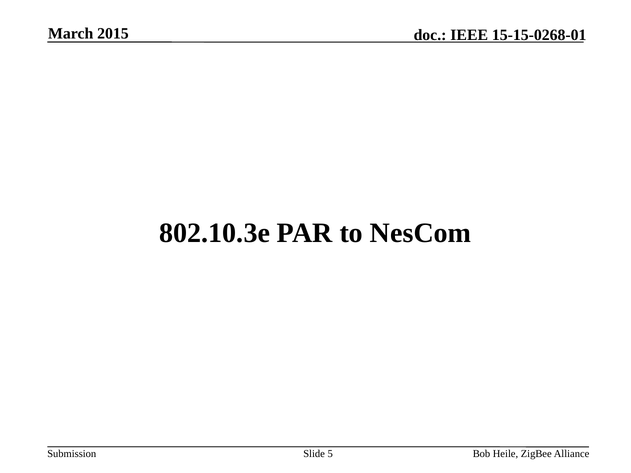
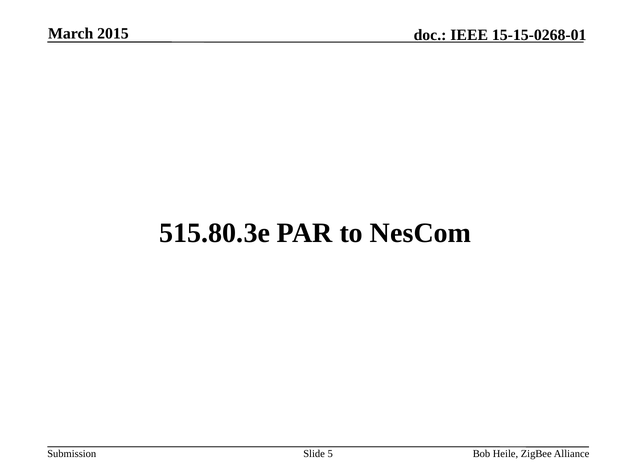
802.10.3e: 802.10.3e -> 515.80.3e (215, 233)
